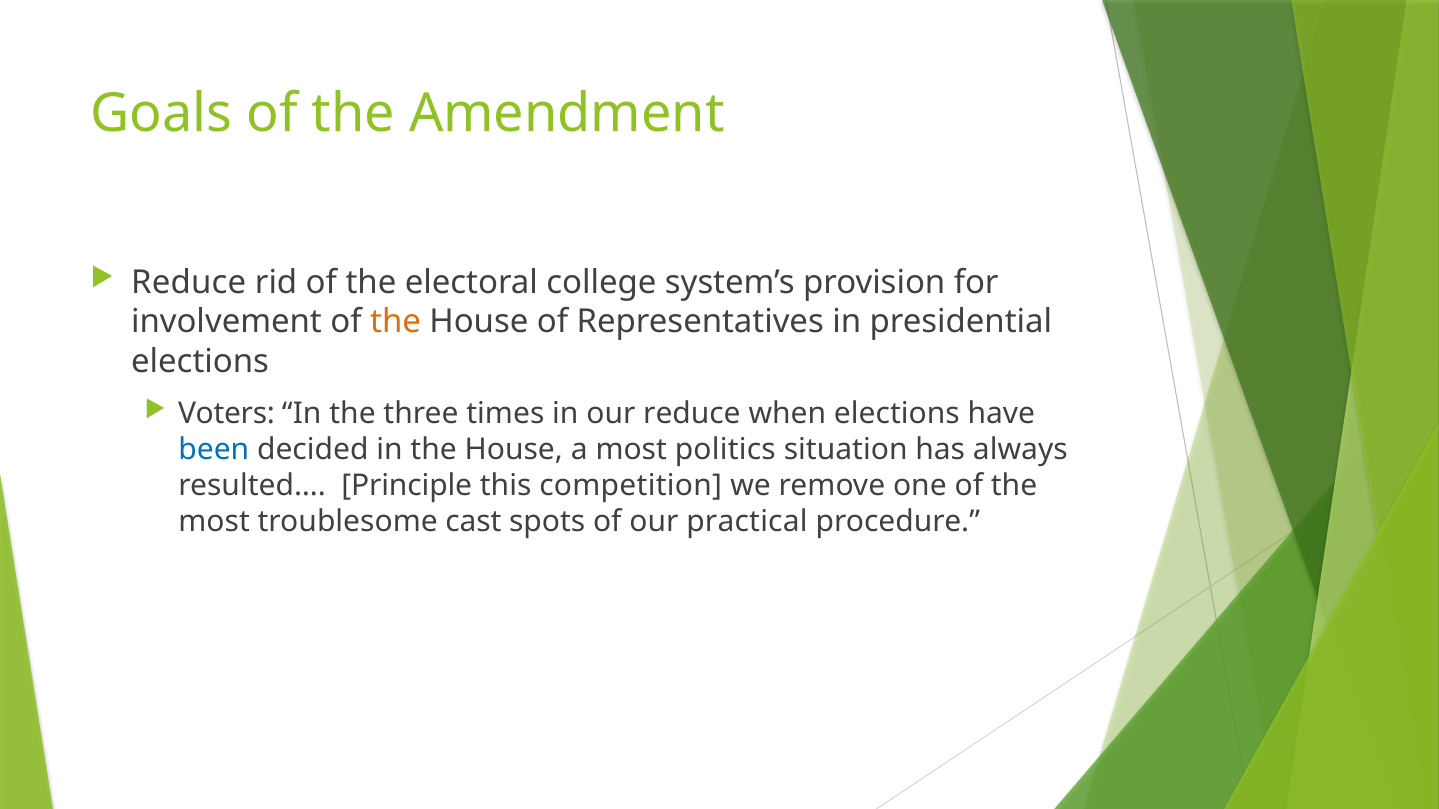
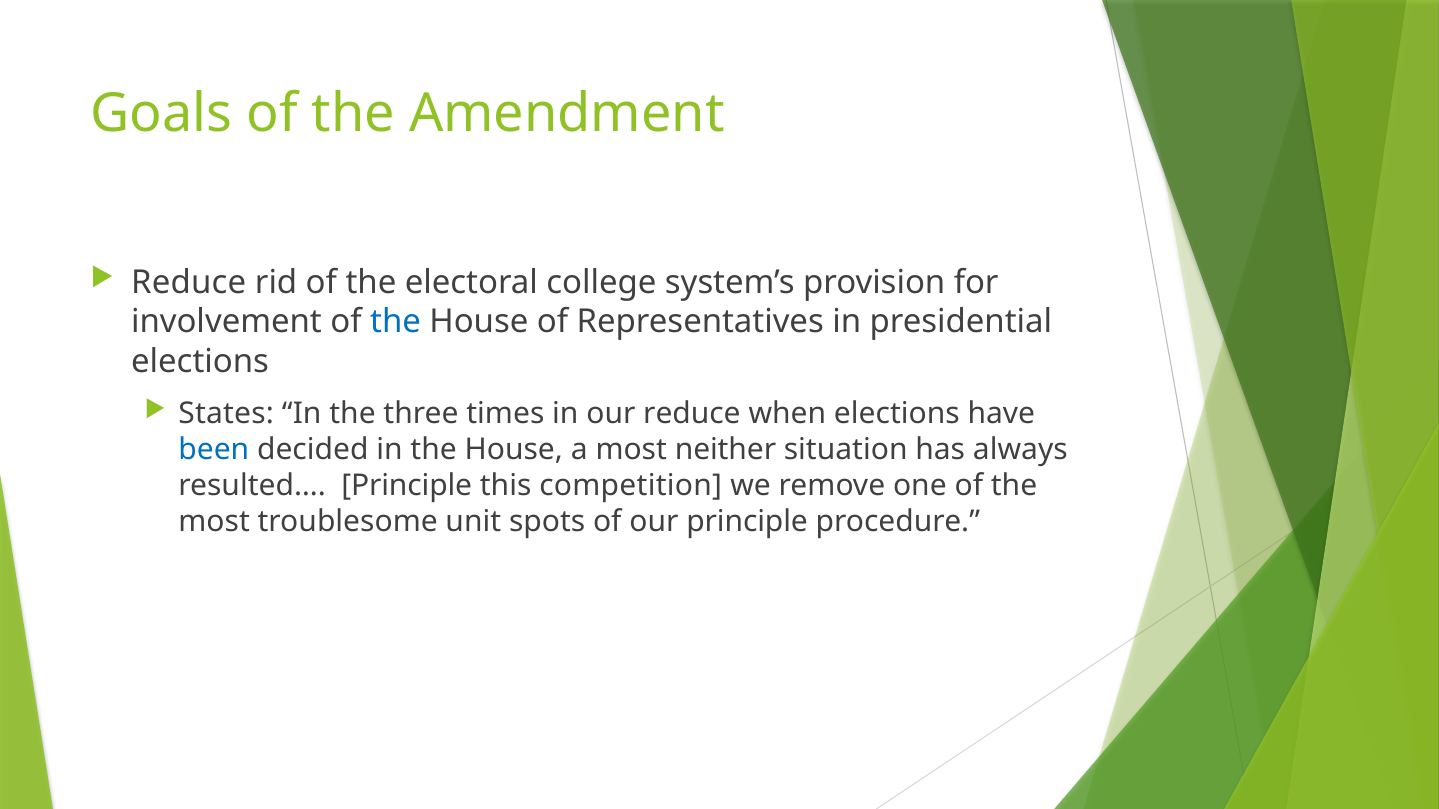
the colour: orange -> blue (396, 322)
Voters: Voters -> States (226, 414)
politics: politics -> neither (725, 450)
cast: cast -> unit (473, 522)
our practical: practical -> principle (747, 522)
